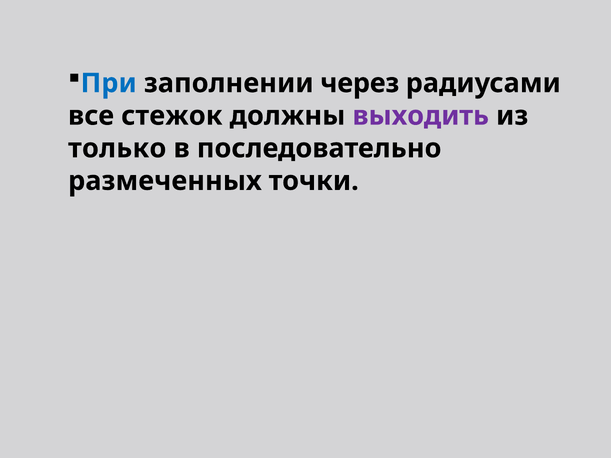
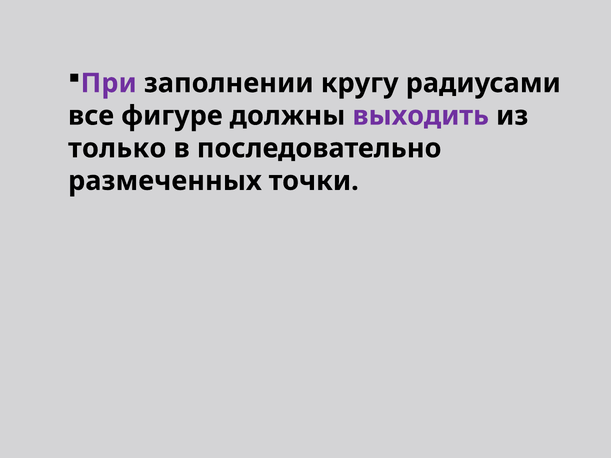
При colour: blue -> purple (109, 83)
через: через -> кругу (360, 83)
стежок: стежок -> фигуре (172, 116)
